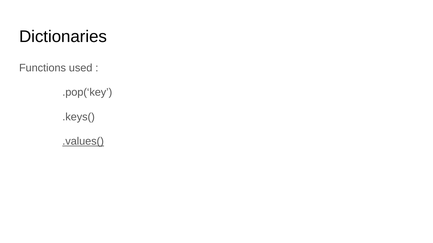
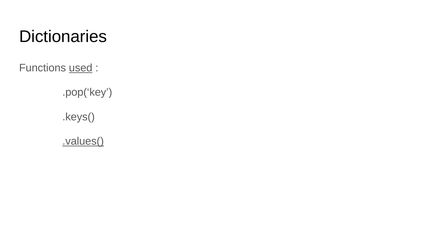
used underline: none -> present (81, 68)
